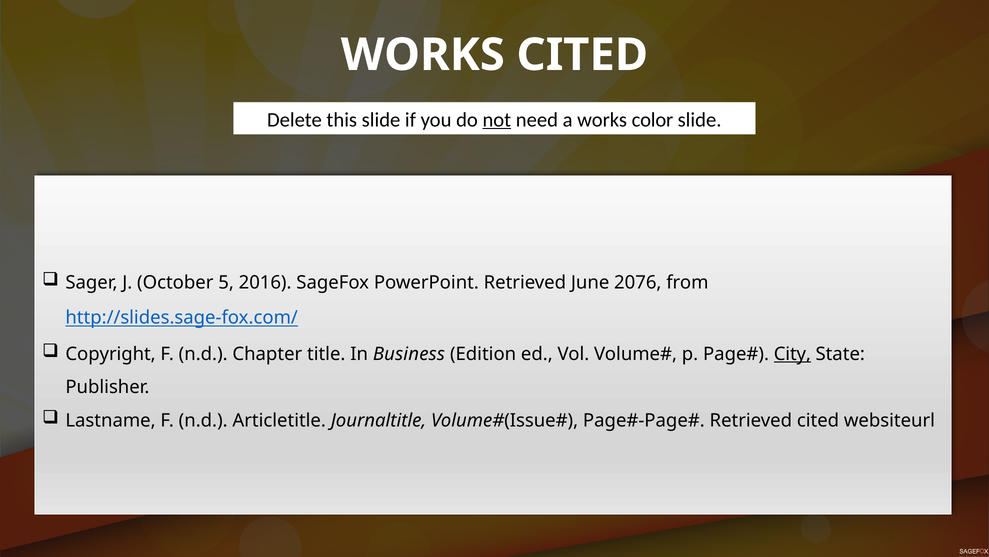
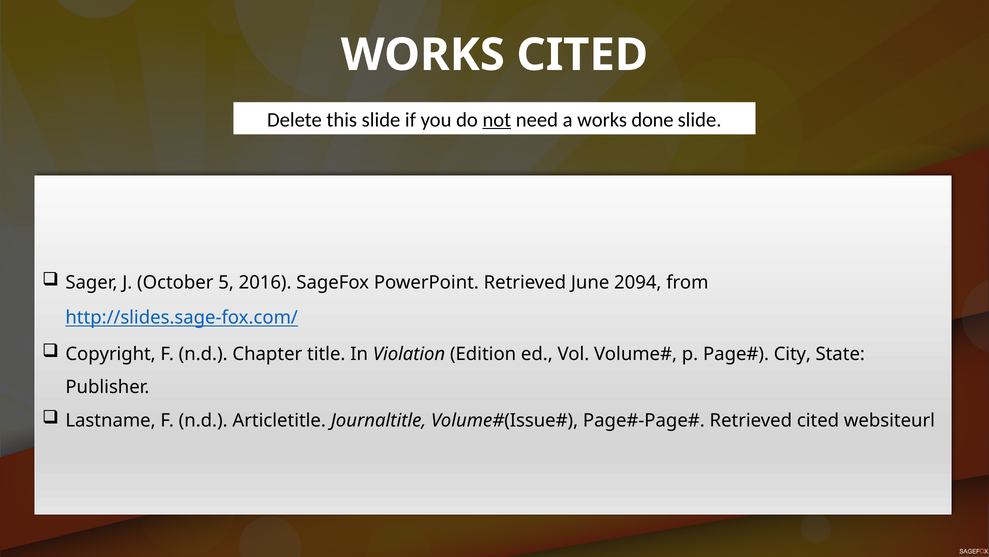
color: color -> done (652, 120)
2076: 2076 -> 2094 (638, 282)
Business: Business -> Violation (409, 353)
City underline: present -> none (792, 353)
